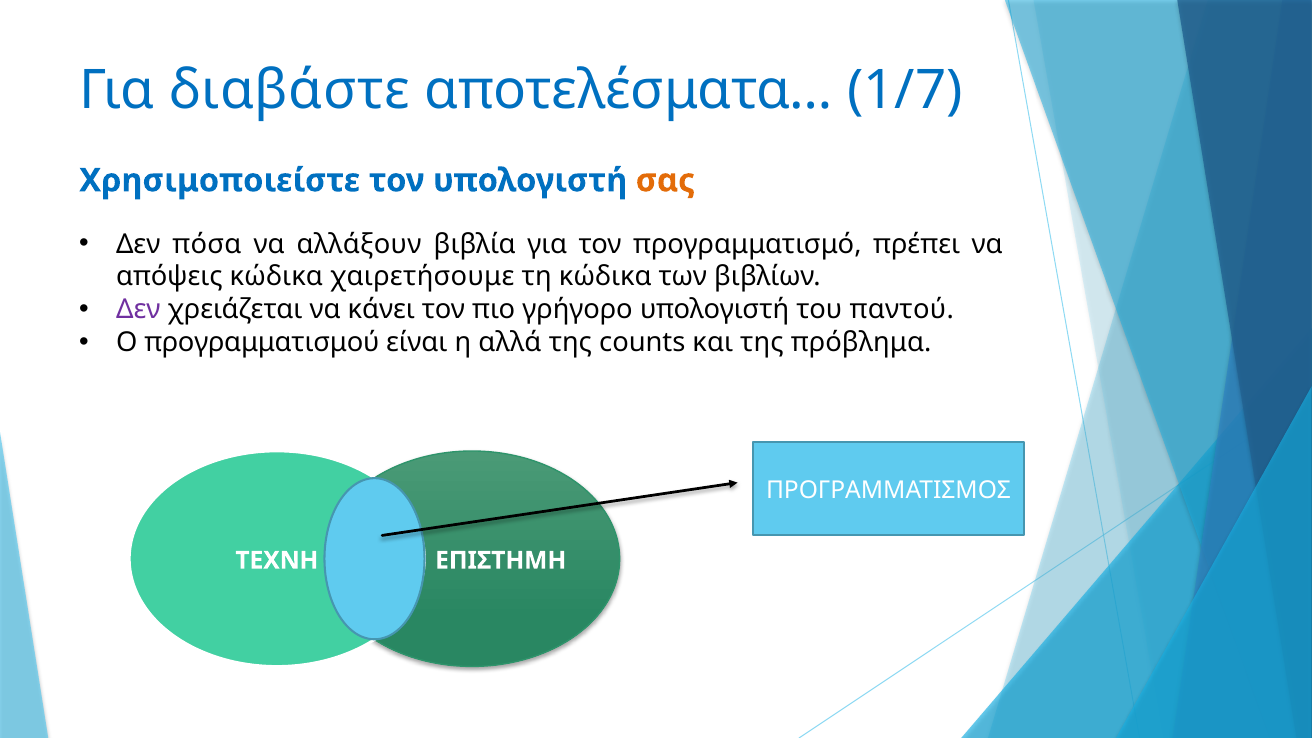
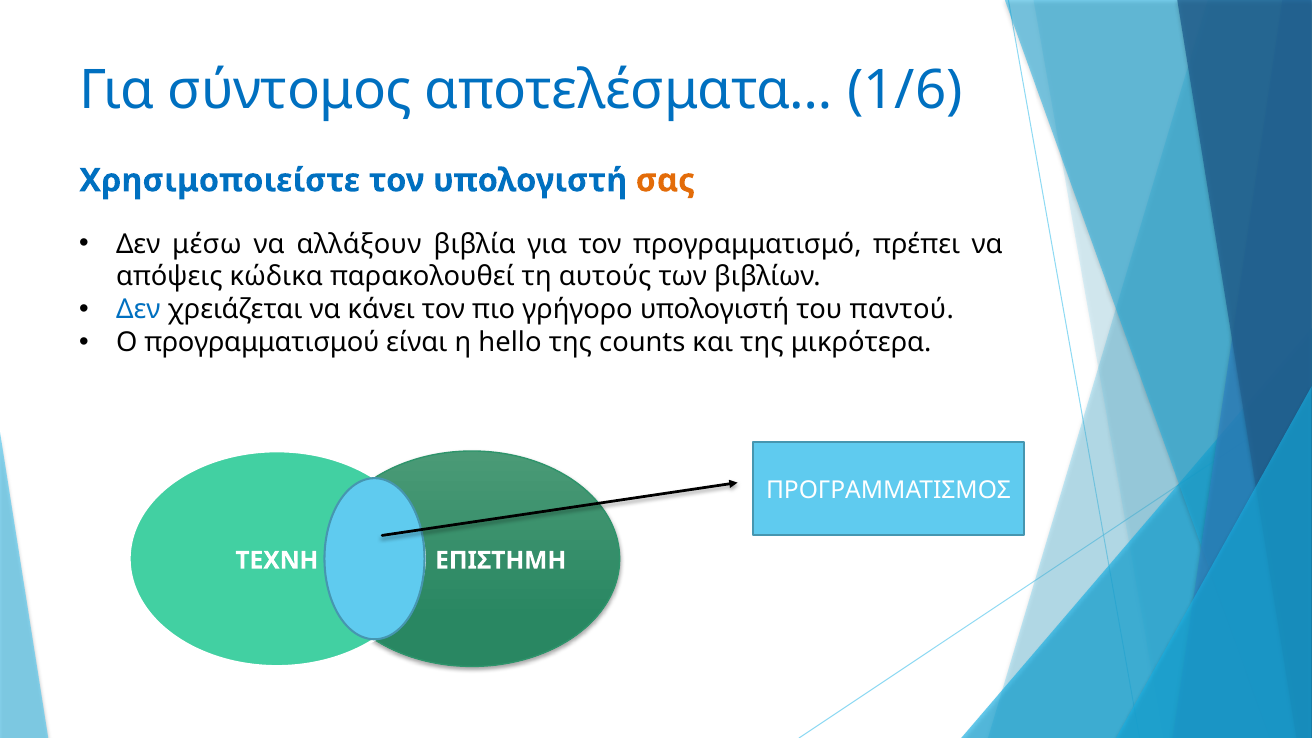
διαβάστε: διαβάστε -> σύντομος (290, 90)
1/7: 1/7 -> 1/6 (905, 90)
πόσα: πόσα -> μέσω (207, 244)
χαιρετήσουμε: χαιρετήσουμε -> παρακολουθεί (422, 277)
τη κώδικα: κώδικα -> αυτούς (605, 277)
Δεν colour: purple -> blue (138, 310)
αλλά: αλλά -> hello (510, 343)
πρόβλημα: πρόβλημα -> μικρότερα (861, 343)
